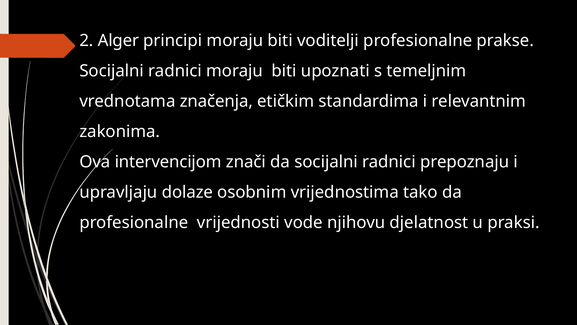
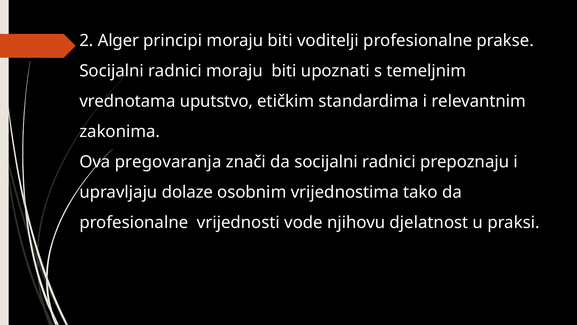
značenja: značenja -> uputstvo (216, 101)
intervencijom: intervencijom -> pregovaranja (168, 162)
